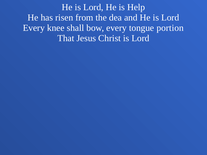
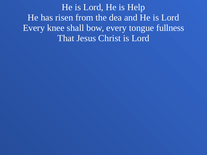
portion: portion -> fullness (170, 28)
